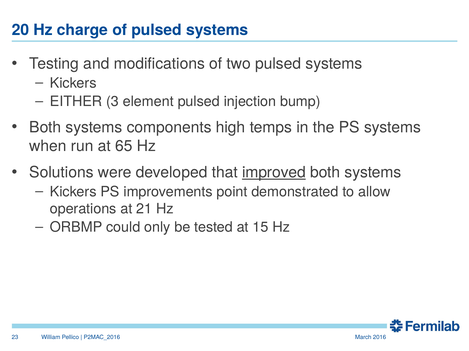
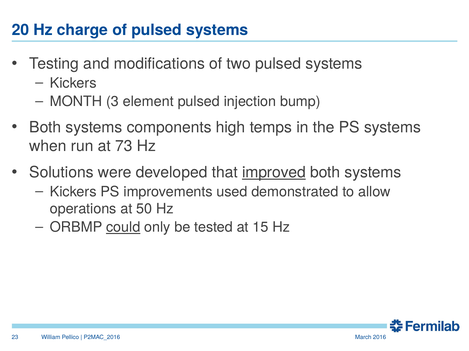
EITHER: EITHER -> MONTH (76, 102)
65: 65 -> 73 (124, 146)
point: point -> used (232, 192)
21: 21 -> 50 (144, 209)
could underline: none -> present (123, 228)
